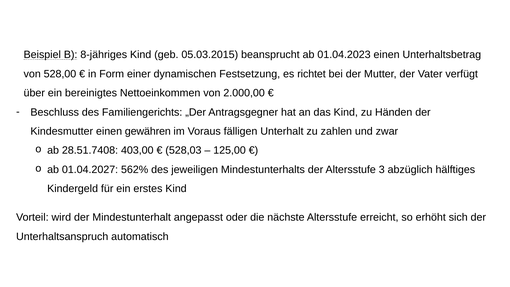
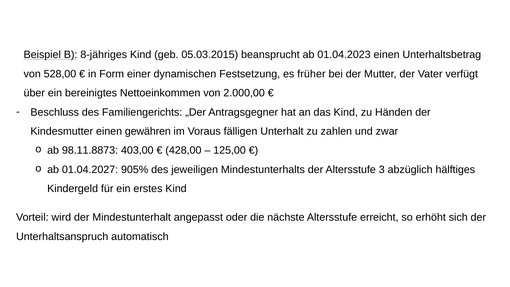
richtet: richtet -> früher (311, 74)
28.51.7408: 28.51.7408 -> 98.11.8873 (90, 150)
528,03: 528,03 -> 428,00 (183, 150)
562%: 562% -> 905% (135, 170)
